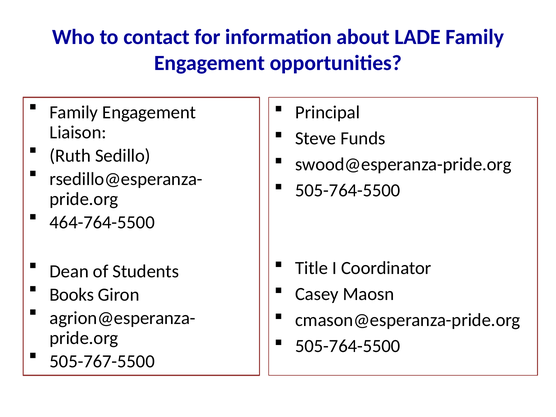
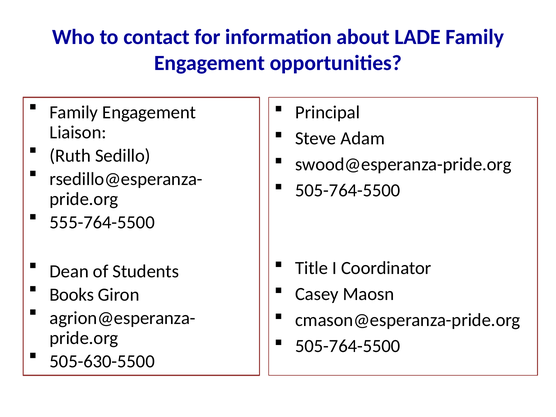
Funds: Funds -> Adam (363, 138)
464-764-5500: 464-764-5500 -> 555-764-5500 (102, 223)
505-767-5500: 505-767-5500 -> 505-630-5500 (102, 361)
